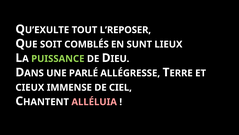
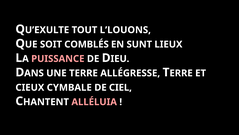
L’REPOSER: L’REPOSER -> L’LOUONS (125, 30)
PUISSANCE colour: light green -> pink (58, 59)
PARLÉ: PARLÉ -> TERRE (83, 73)
IMMENSE: IMMENSE -> CYMBALE (69, 87)
